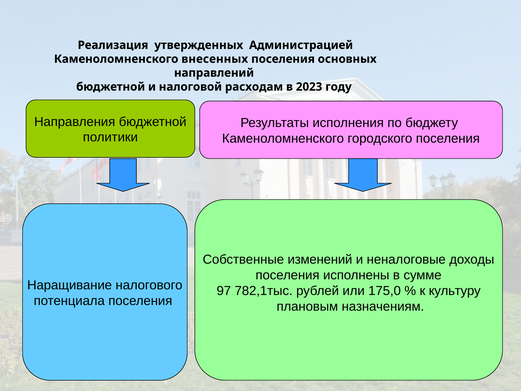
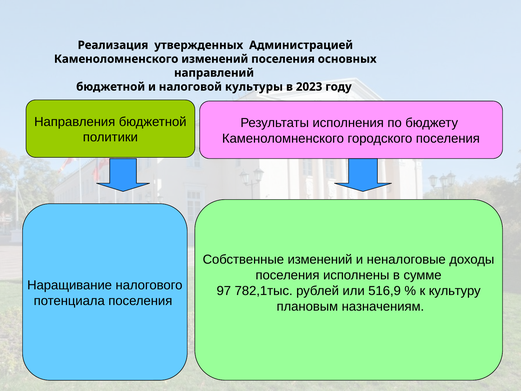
Каменоломненского внесенных: внесенных -> изменений (215, 59)
расходам: расходам -> культуры (254, 87)
175,0: 175,0 -> 516,9 (385, 291)
